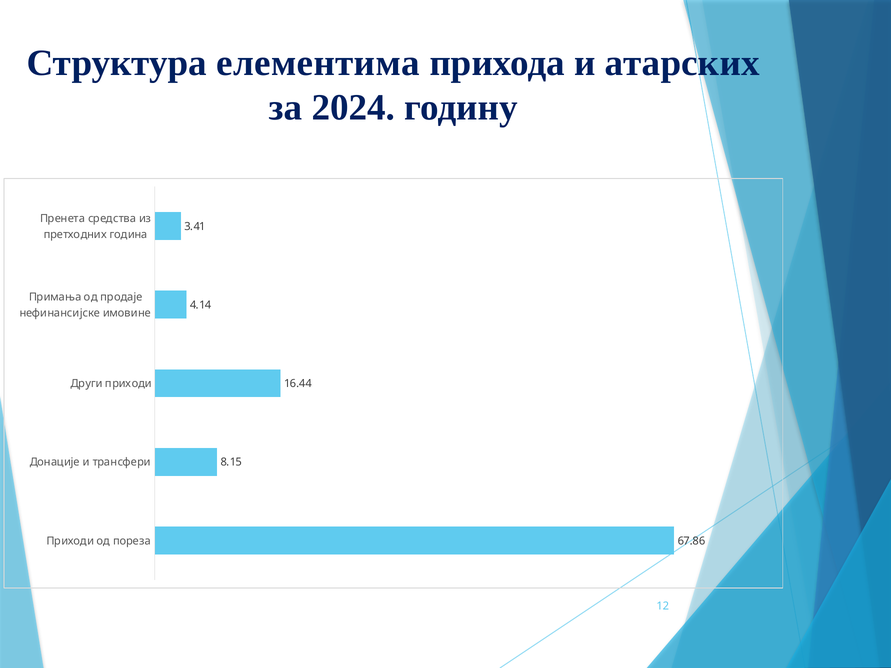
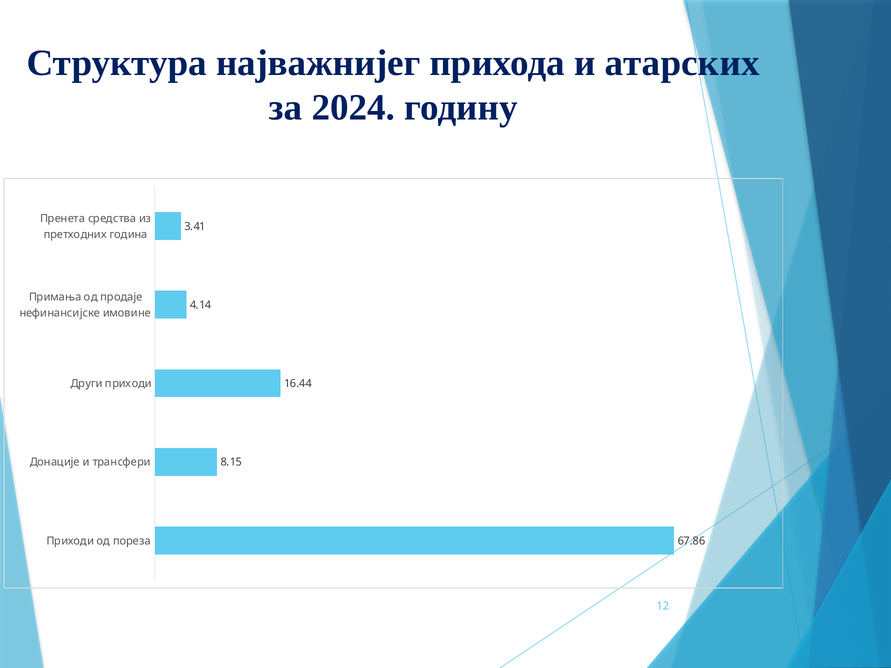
елементима: елементима -> најважнијег (318, 63)
